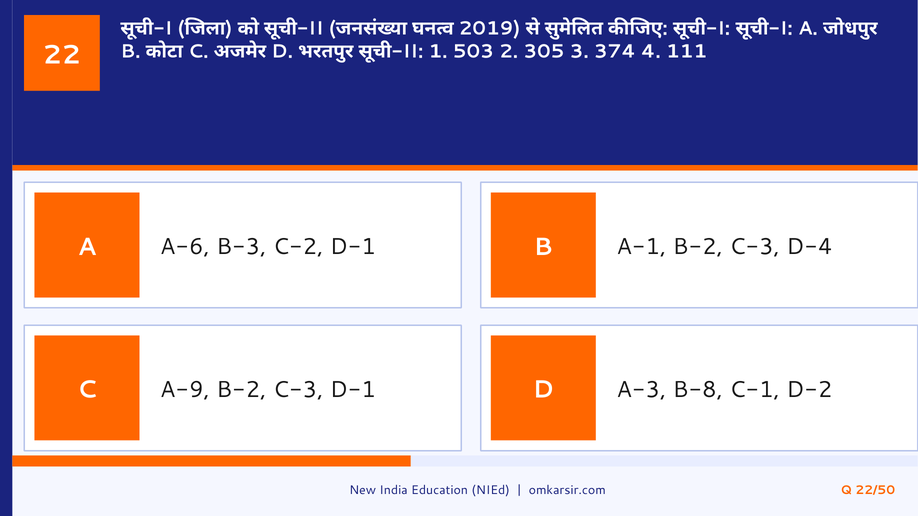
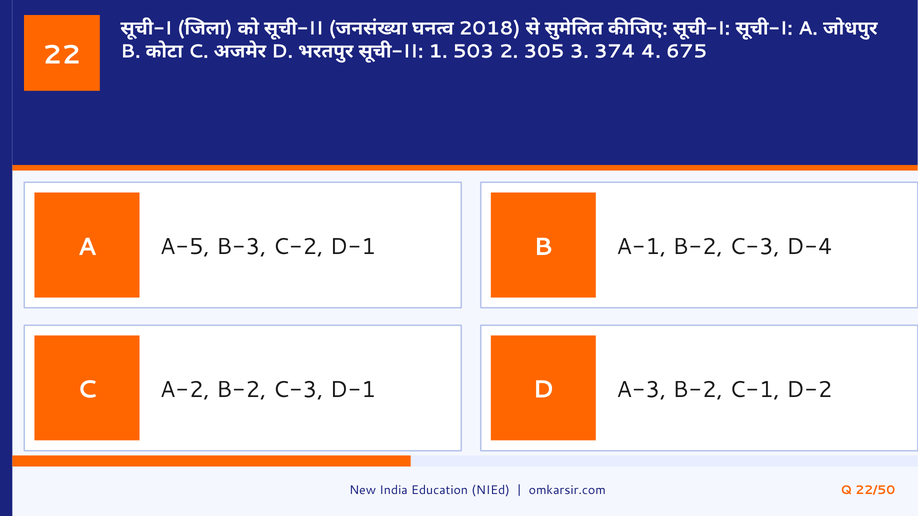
2019: 2019 -> 2018 (489, 29)
111: 111 -> 675 (687, 52)
A-6: A-6 -> A-5 (185, 247)
A-9: A-9 -> A-2 (185, 390)
A-3 B-8: B-8 -> B-2 (698, 390)
